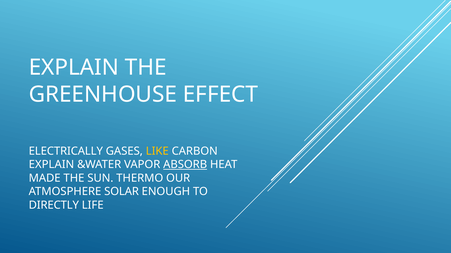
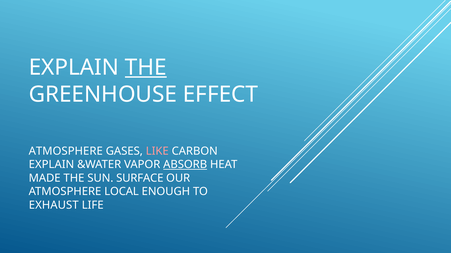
THE underline: none -> present (146, 68)
ELECTRICALLY: ELECTRICALLY -> ATMOSPHERE (66, 151)
LIKE colour: yellow -> pink (157, 151)
THERMO: THERMO -> SURFACE (140, 178)
SOLAR: SOLAR -> LOCAL (122, 192)
DIRECTLY: DIRECTLY -> EXHAUST (54, 206)
